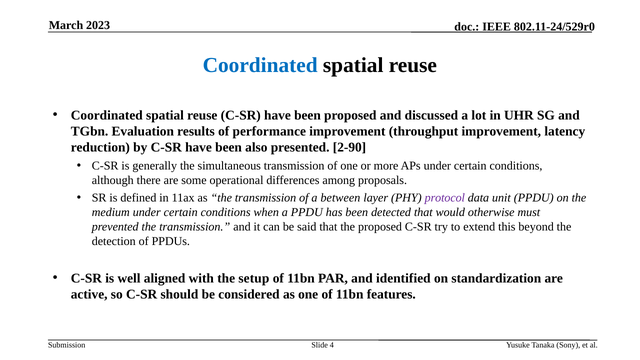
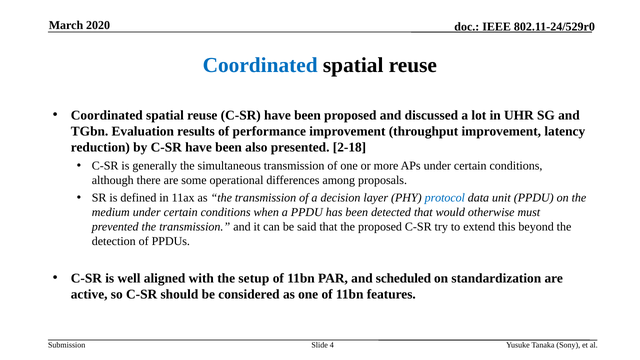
2023: 2023 -> 2020 (98, 25)
2-90: 2-90 -> 2-18 (349, 147)
between: between -> decision (340, 198)
protocol colour: purple -> blue (445, 198)
identified: identified -> scheduled (403, 278)
